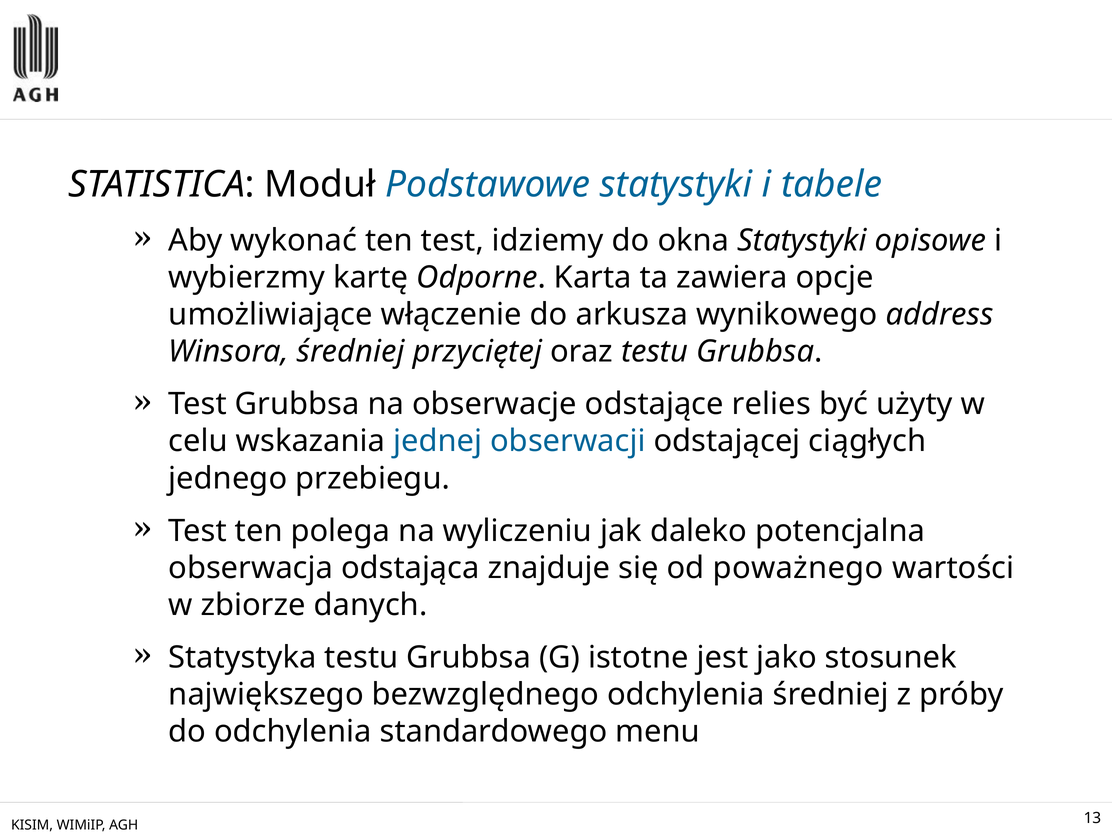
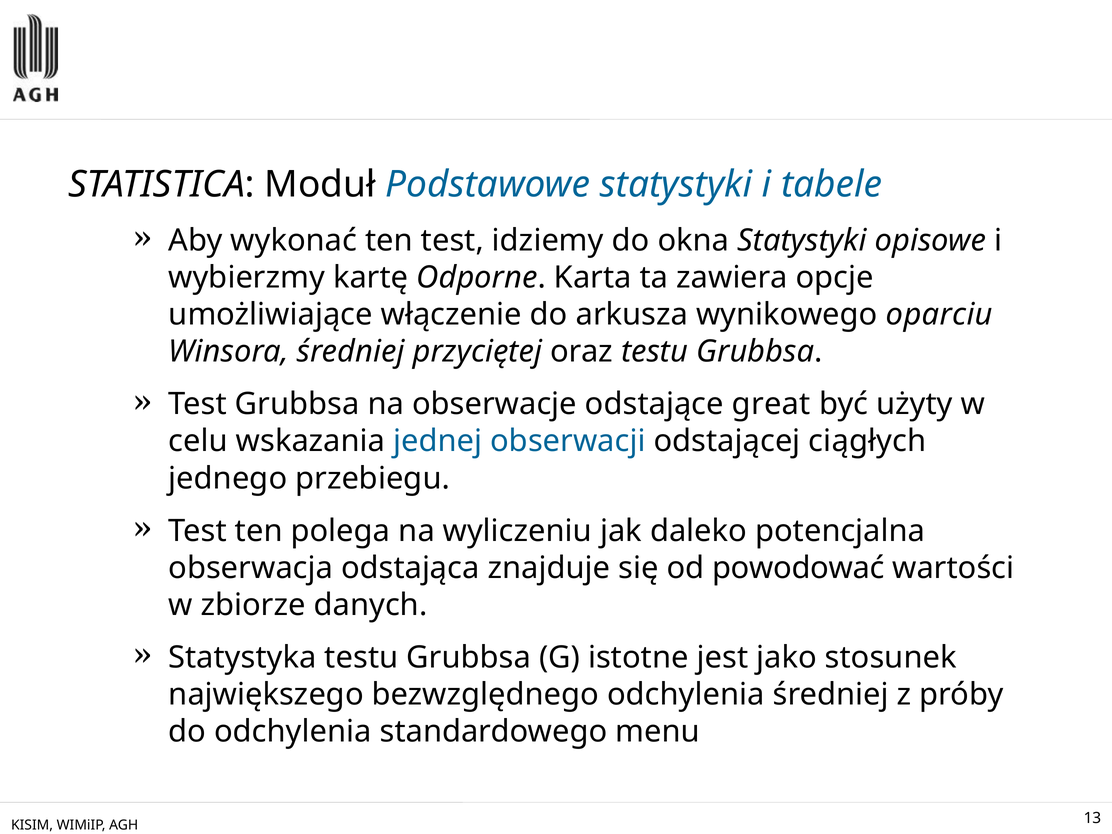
address: address -> oparciu (939, 315)
relies: relies -> great (771, 404)
poważnego: poważnego -> powodować (798, 568)
